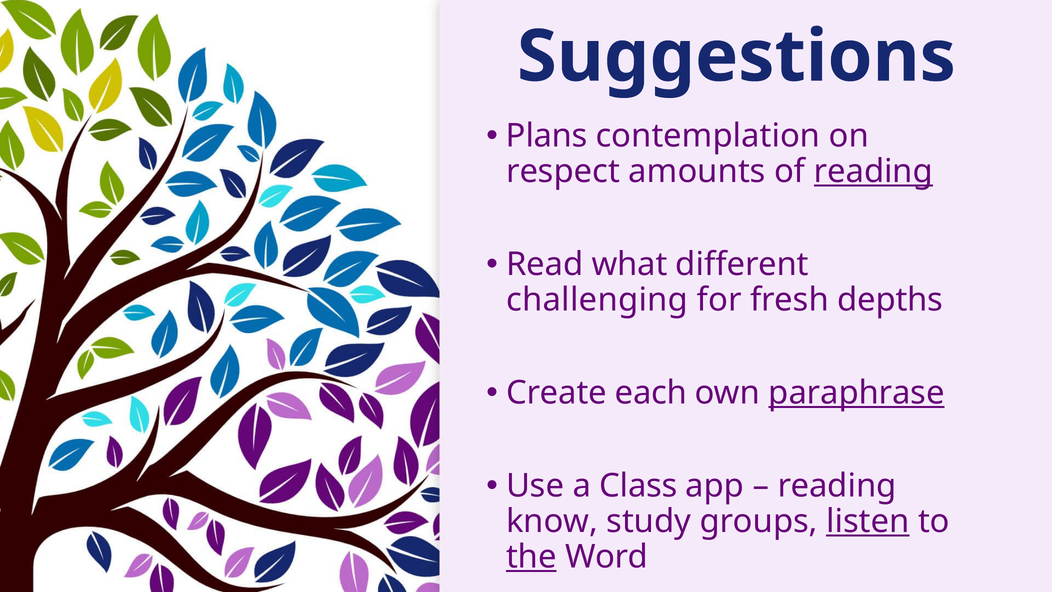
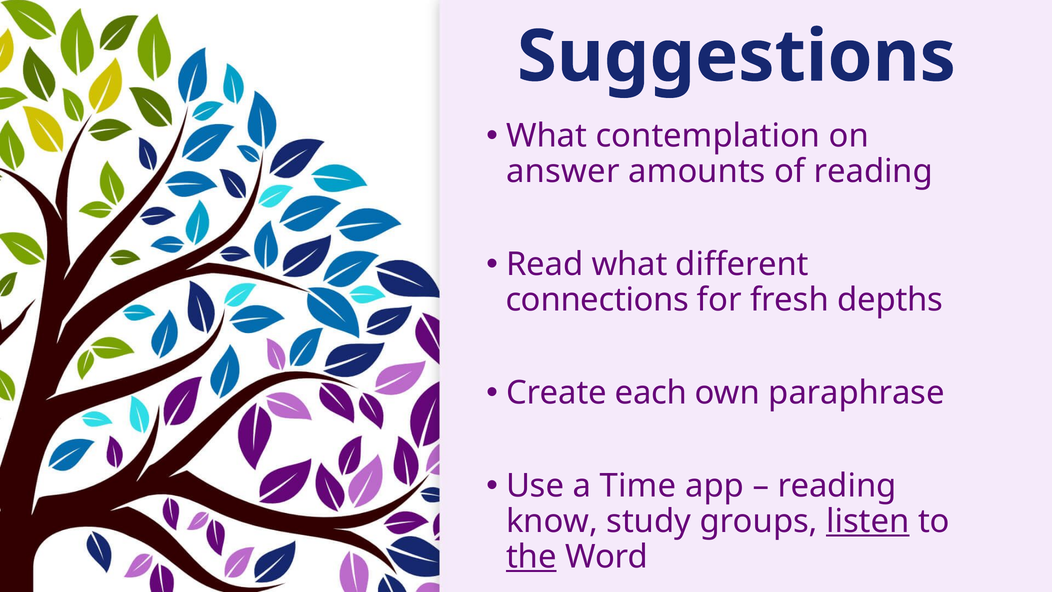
Plans: Plans -> What (547, 136)
respect: respect -> answer (563, 171)
reading underline: present -> none (873, 171)
challenging: challenging -> connections (597, 300)
paraphrase underline: present -> none (857, 393)
Class: Class -> Time (638, 486)
